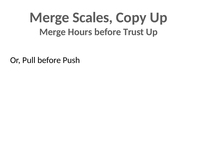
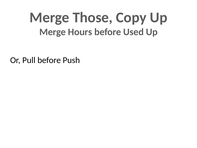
Scales: Scales -> Those (93, 17)
Trust: Trust -> Used (134, 32)
